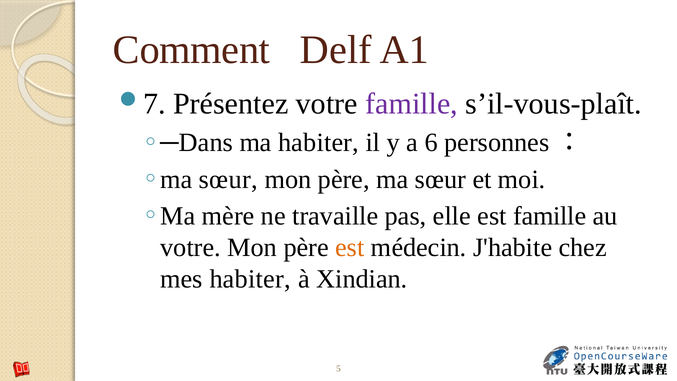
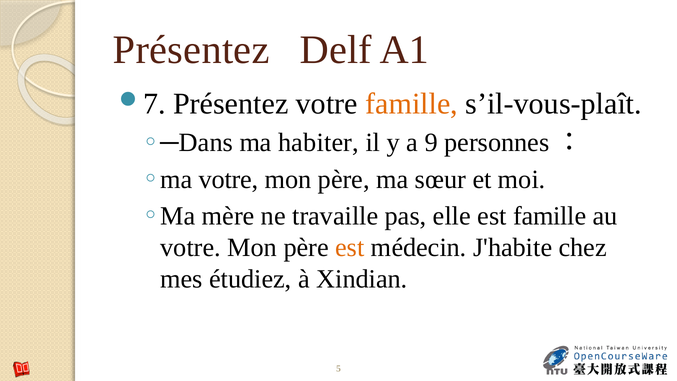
Comment: Comment -> Présentez (191, 50)
famille colour: purple -> orange (412, 104)
6: 6 -> 9 (431, 143)
sœur: sœur -> votre (229, 179)
mes habiter: habiter -> étudiez (250, 279)
